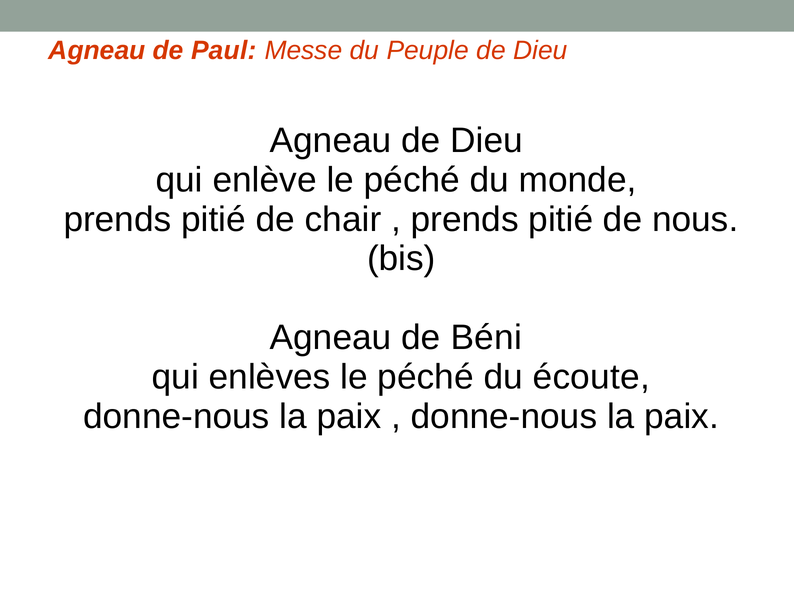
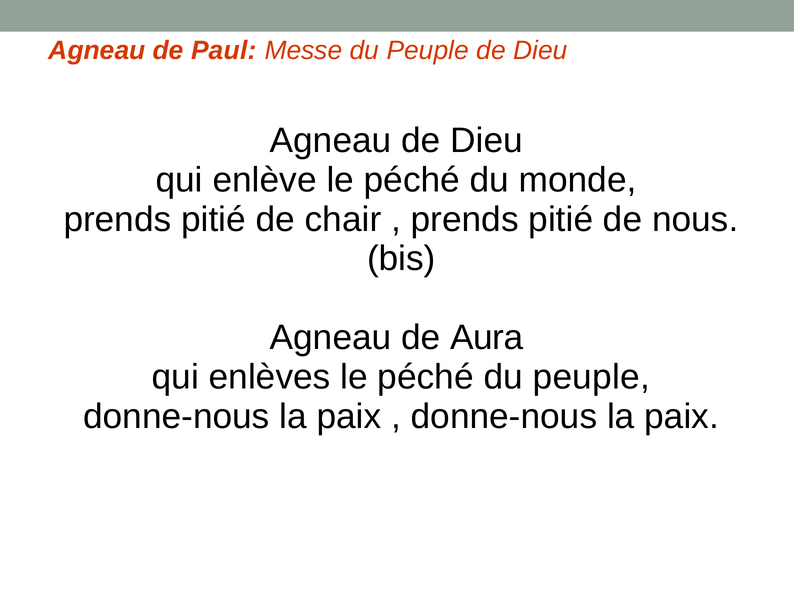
Béni: Béni -> Aura (487, 337)
péché du écoute: écoute -> peuple (591, 377)
